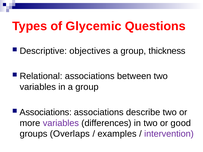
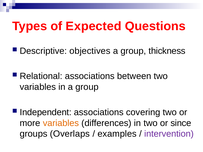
Glycemic: Glycemic -> Expected (94, 26)
Associations: Associations -> Independent (46, 112)
describe: describe -> covering (143, 112)
variables colour: purple -> orange (61, 123)
good: good -> since (181, 123)
